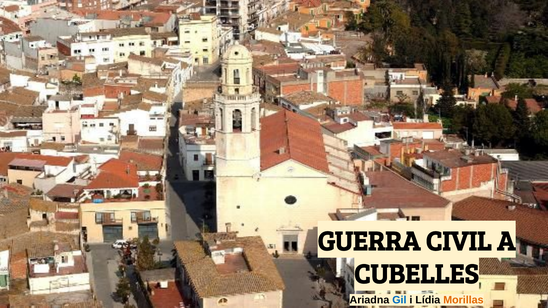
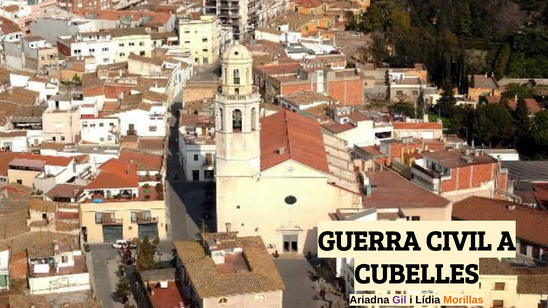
Gil colour: blue -> purple (399, 300)
